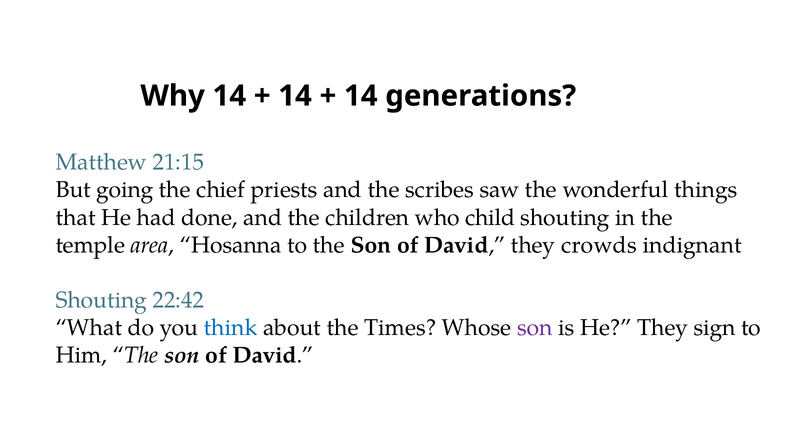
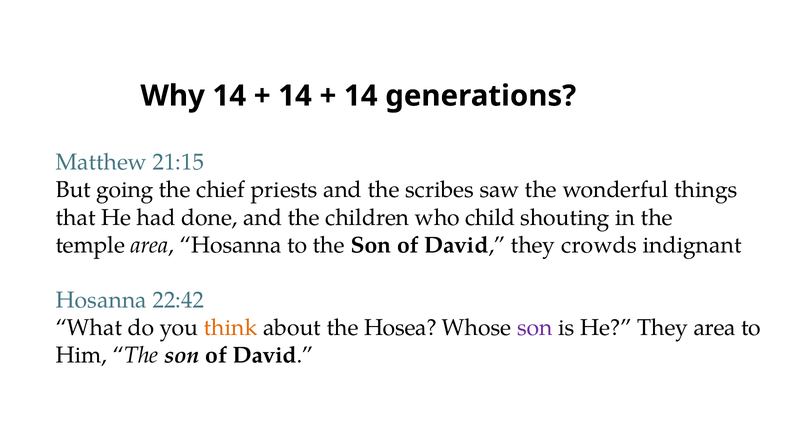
Shouting: Shouting -> Hosanna (101, 300)
think colour: blue -> orange (231, 327)
Times: Times -> Hosea (400, 327)
They sign: sign -> area (715, 327)
